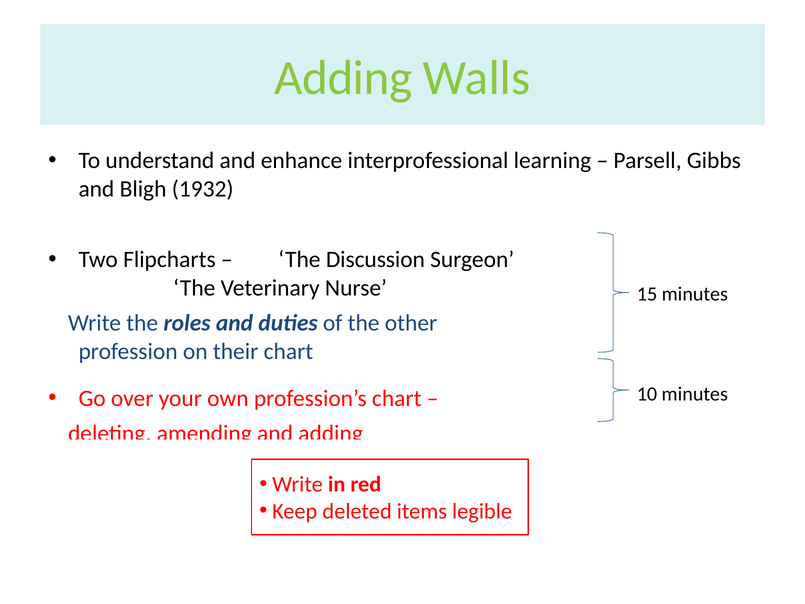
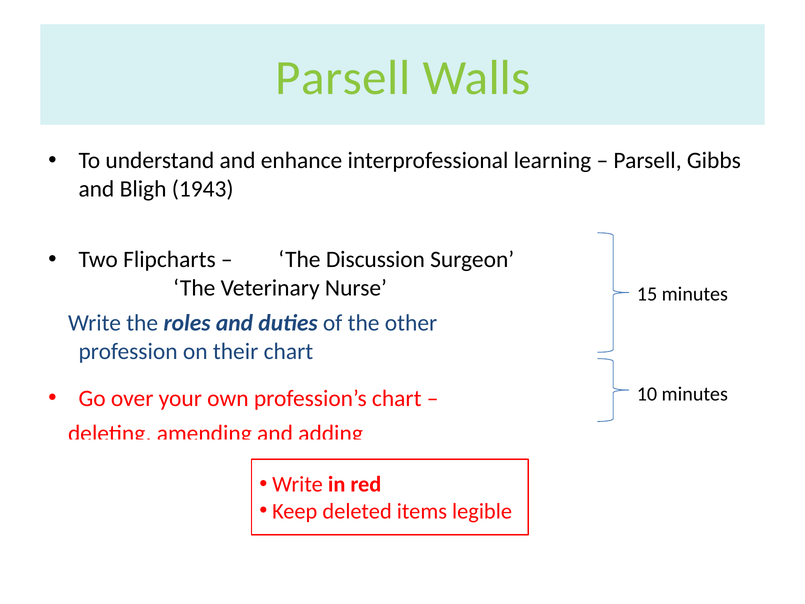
Adding: Adding -> Parsell (343, 78)
1932: 1932 -> 1943 (203, 189)
